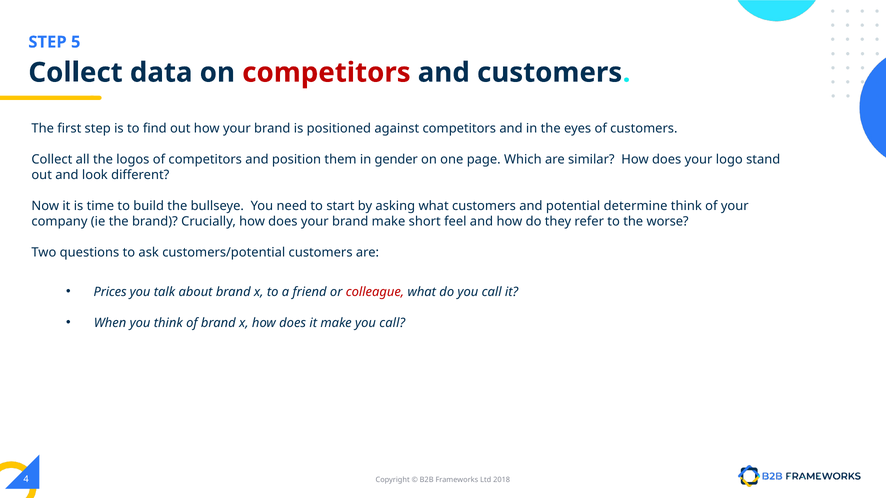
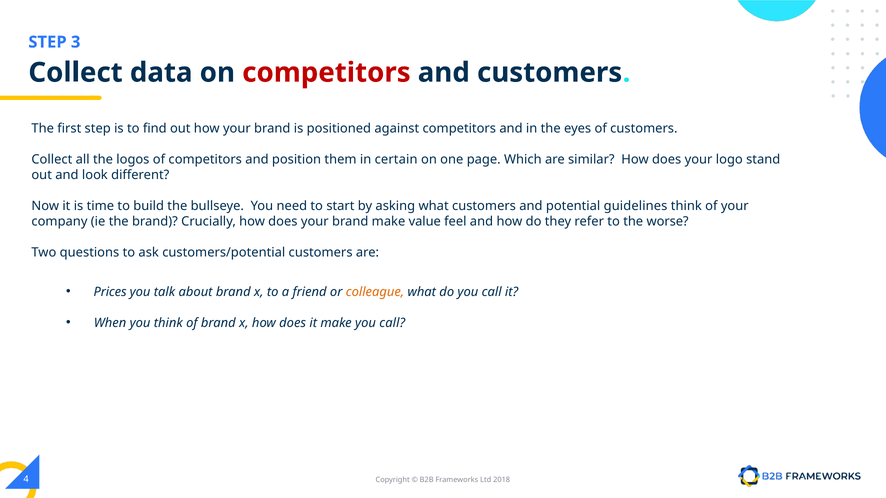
5: 5 -> 3 (76, 42)
gender: gender -> certain (396, 160)
determine: determine -> guidelines (636, 206)
short: short -> value (425, 222)
colleague colour: red -> orange (375, 292)
